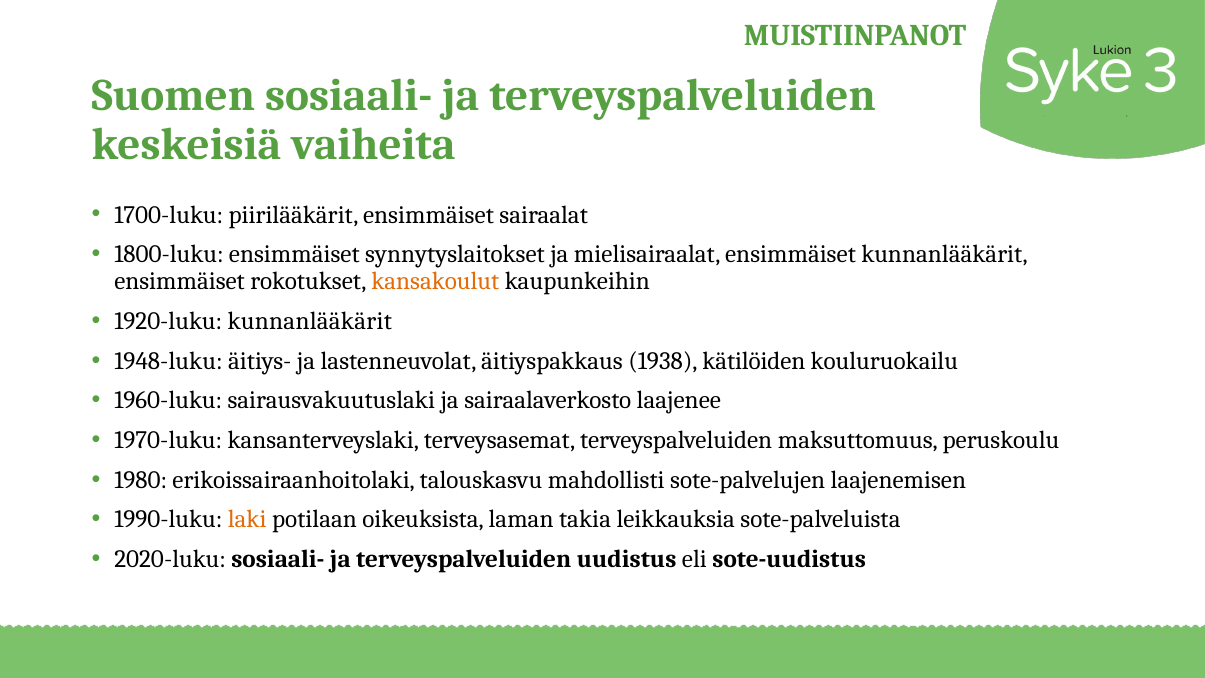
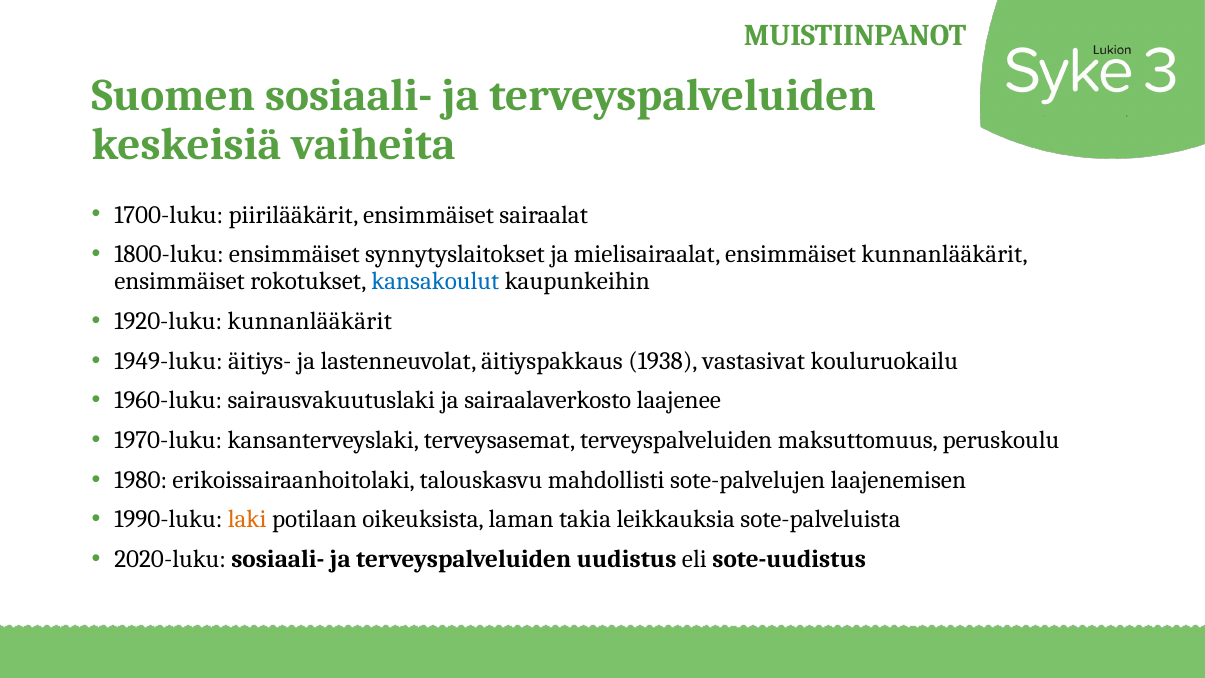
kansakoulut colour: orange -> blue (435, 281)
1948-luku: 1948-luku -> 1949-luku (169, 361)
kätilöiden: kätilöiden -> vastasivat (754, 361)
